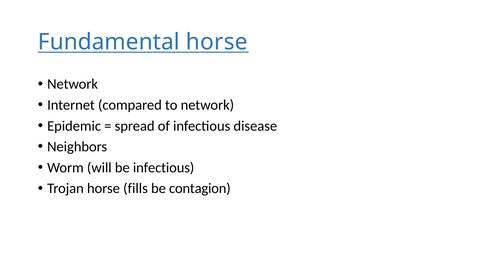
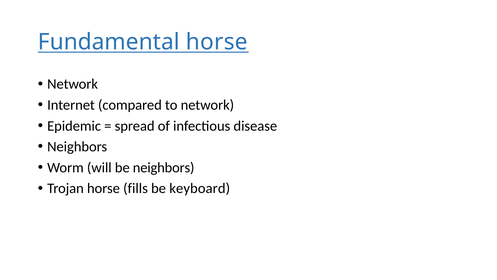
be infectious: infectious -> neighbors (164, 167)
contagion: contagion -> keyboard (200, 188)
